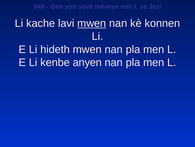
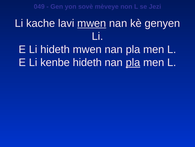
konnen: konnen -> genyen (162, 23)
kenbe anyen: anyen -> hideth (87, 62)
pla underline: none -> present (133, 62)
